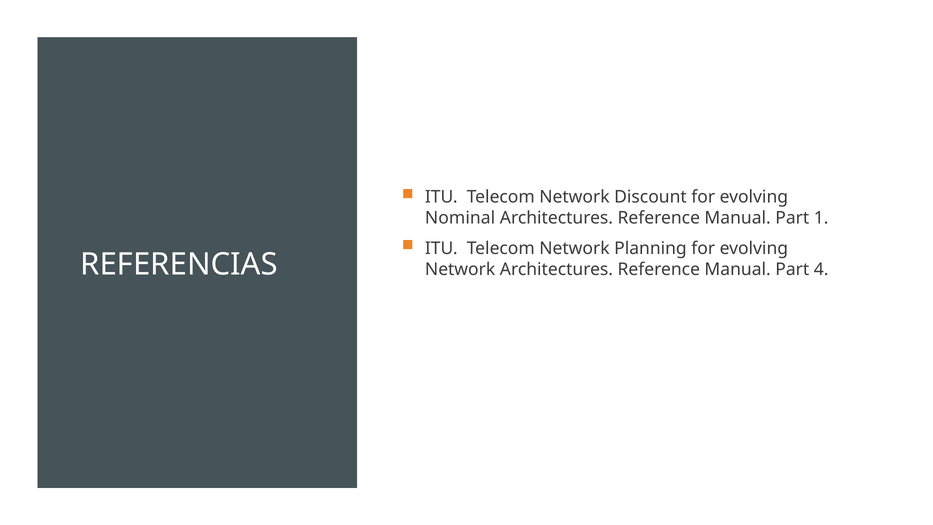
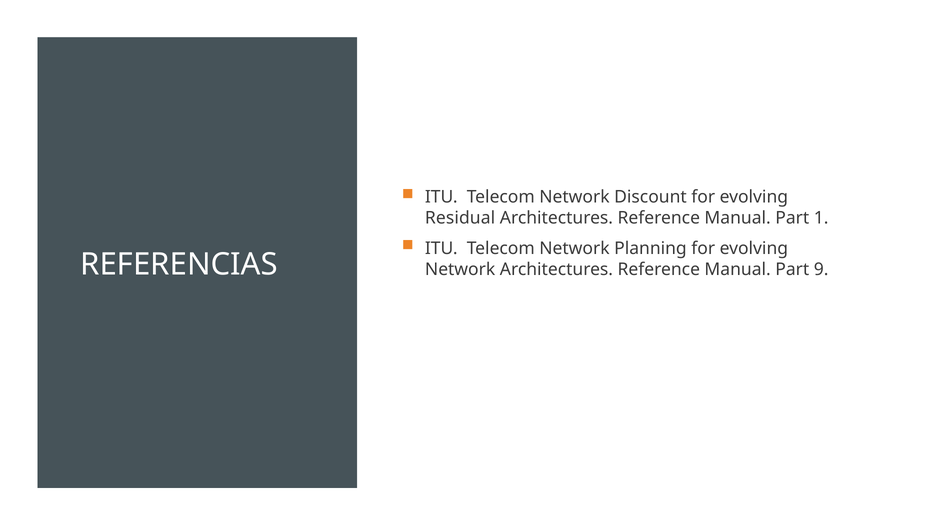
Nominal: Nominal -> Residual (460, 218)
4: 4 -> 9 (821, 269)
